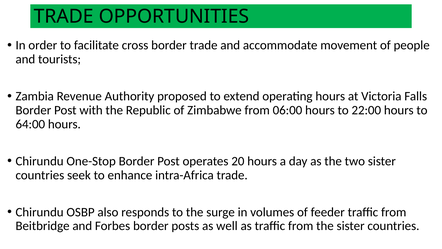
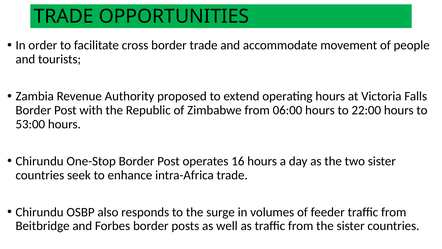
64:00: 64:00 -> 53:00 (30, 124)
20: 20 -> 16 (238, 161)
